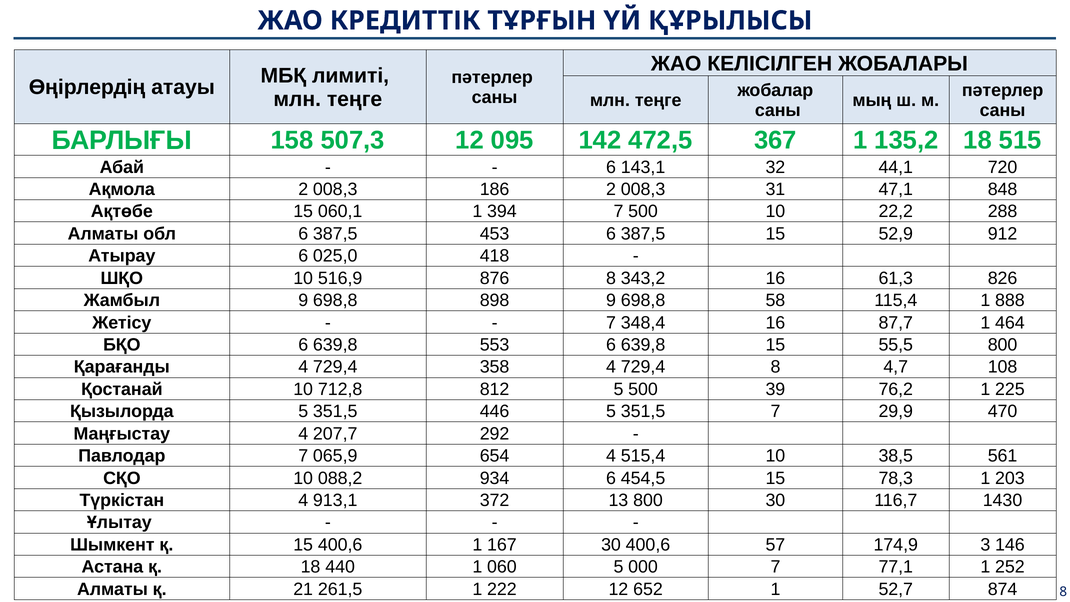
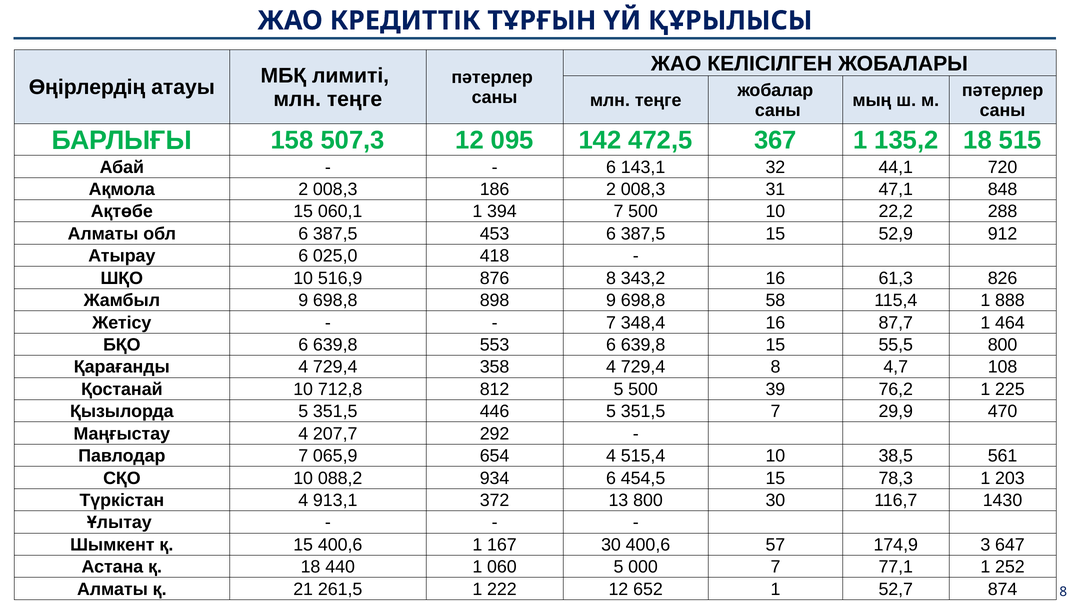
146: 146 -> 647 (1010, 545)
